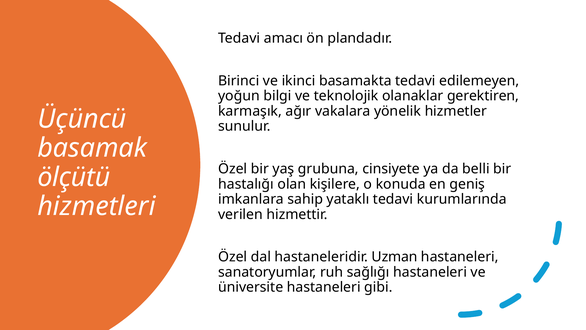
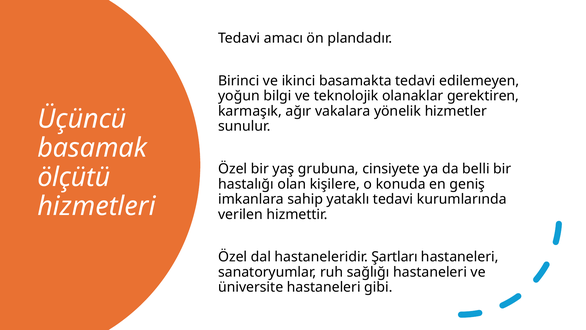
Uzman: Uzman -> Şartları (395, 257)
